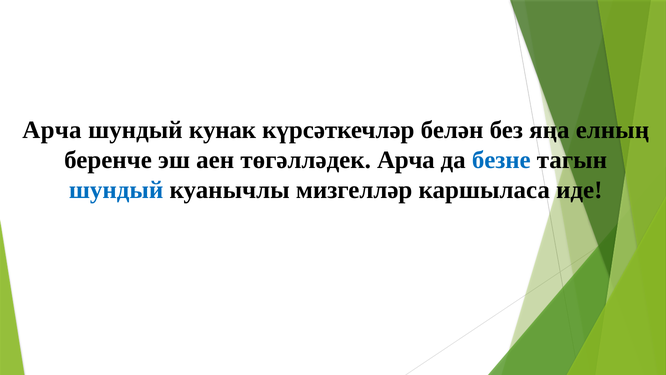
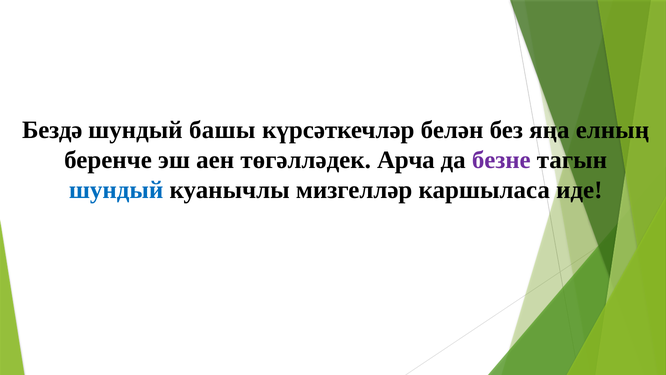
Арча: Арча -> Бездә (52, 130)
кунак: кунак -> башы (222, 130)
безне colour: blue -> purple (501, 160)
